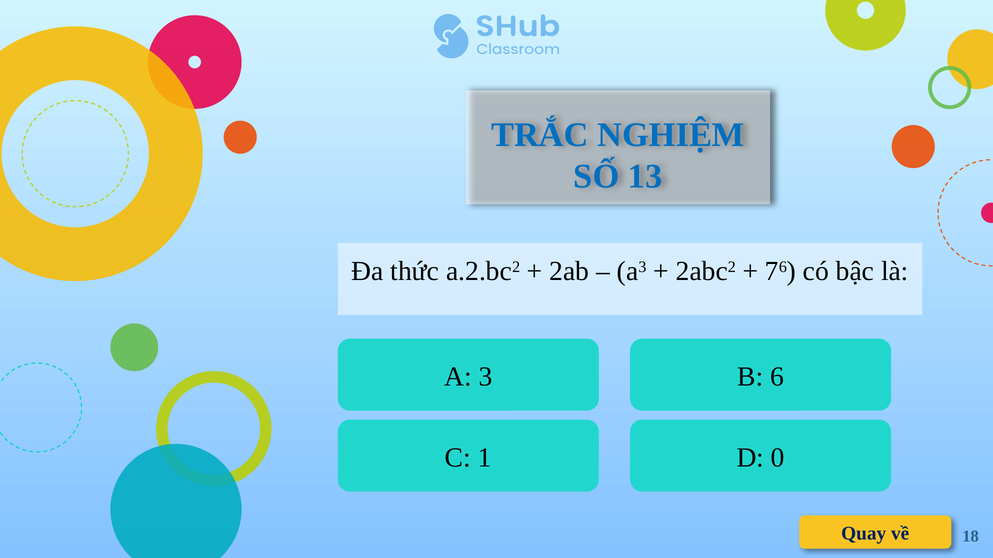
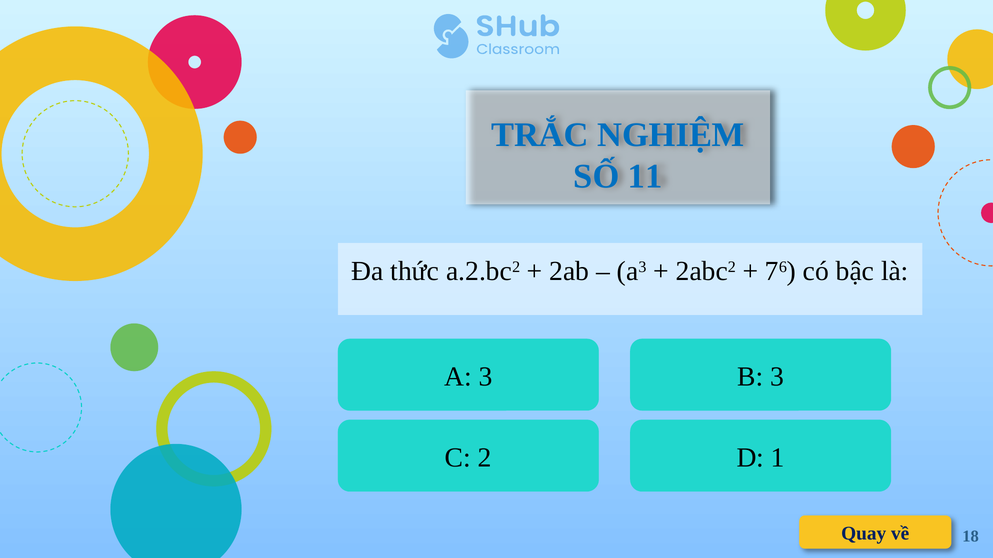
13: 13 -> 11 (645, 176)
B 6: 6 -> 3 (777, 377)
1: 1 -> 2 (485, 458)
0: 0 -> 1 (778, 458)
